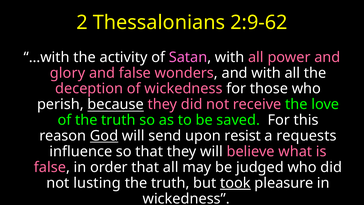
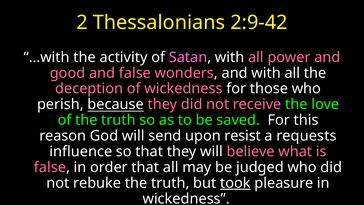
2:9-62: 2:9-62 -> 2:9-42 (259, 23)
glory: glory -> good (68, 73)
God underline: present -> none (104, 136)
lusting: lusting -> rebuke (97, 183)
